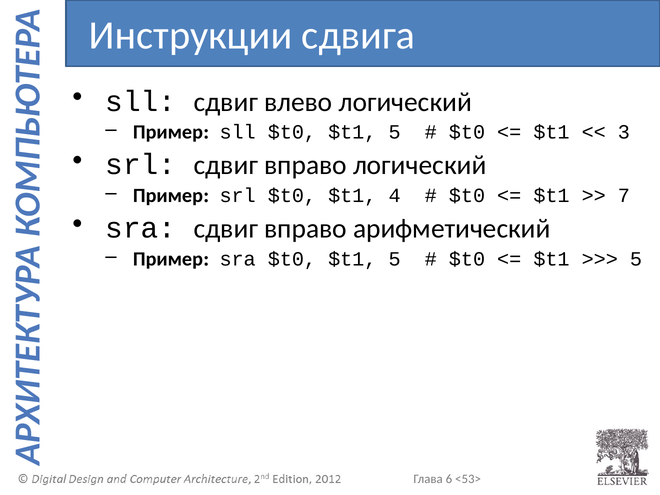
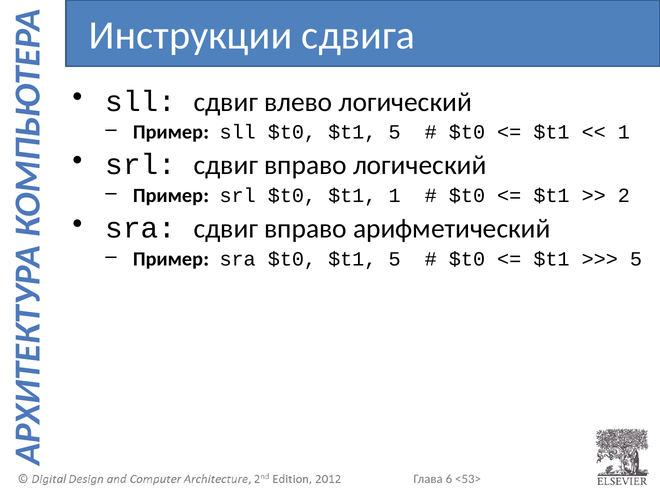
3: 3 -> 1 (624, 132)
$t1 4: 4 -> 1 (395, 196)
7: 7 -> 2 (624, 196)
